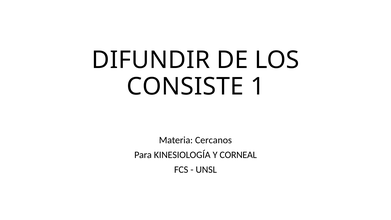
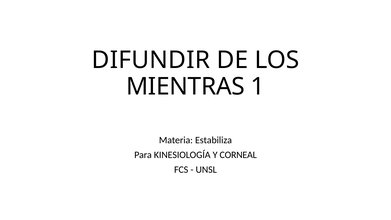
CONSISTE: CONSISTE -> MIENTRAS (185, 86)
Cercanos: Cercanos -> Estabiliza (213, 140)
